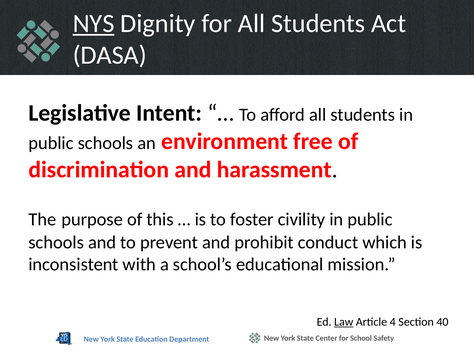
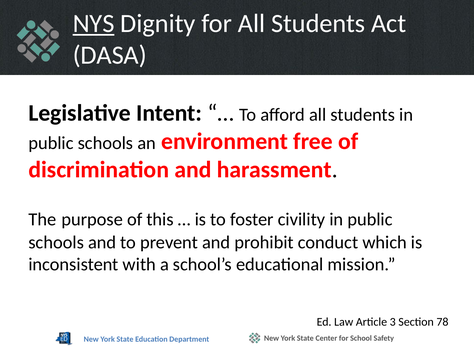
Law underline: present -> none (344, 322)
4: 4 -> 3 (393, 322)
40: 40 -> 78 (442, 322)
